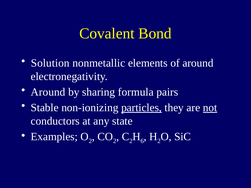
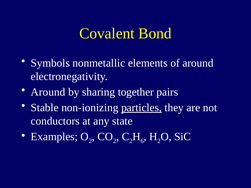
Solution: Solution -> Symbols (50, 63)
formula: formula -> together (136, 92)
not underline: present -> none (210, 108)
